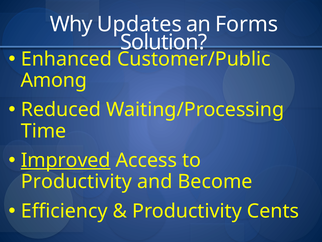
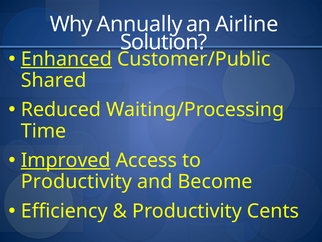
Updates: Updates -> Annually (140, 24)
Forms: Forms -> Airline (247, 24)
Enhanced underline: none -> present (66, 59)
Among: Among -> Shared (54, 80)
